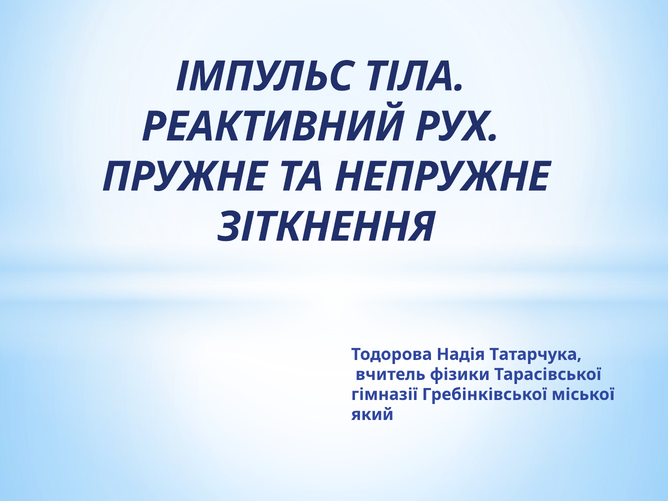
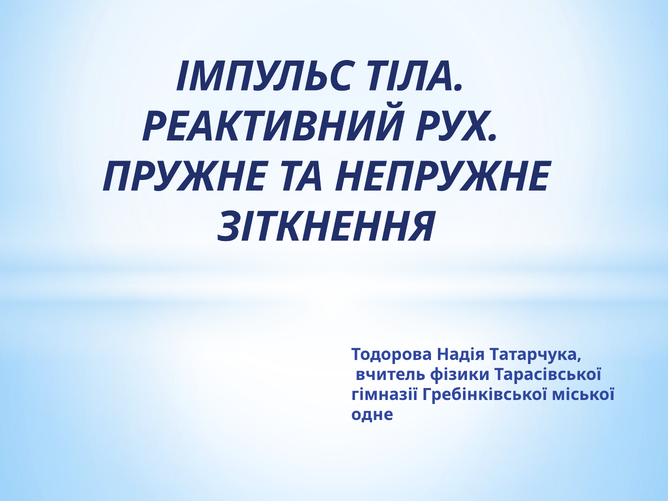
який: який -> одне (372, 414)
